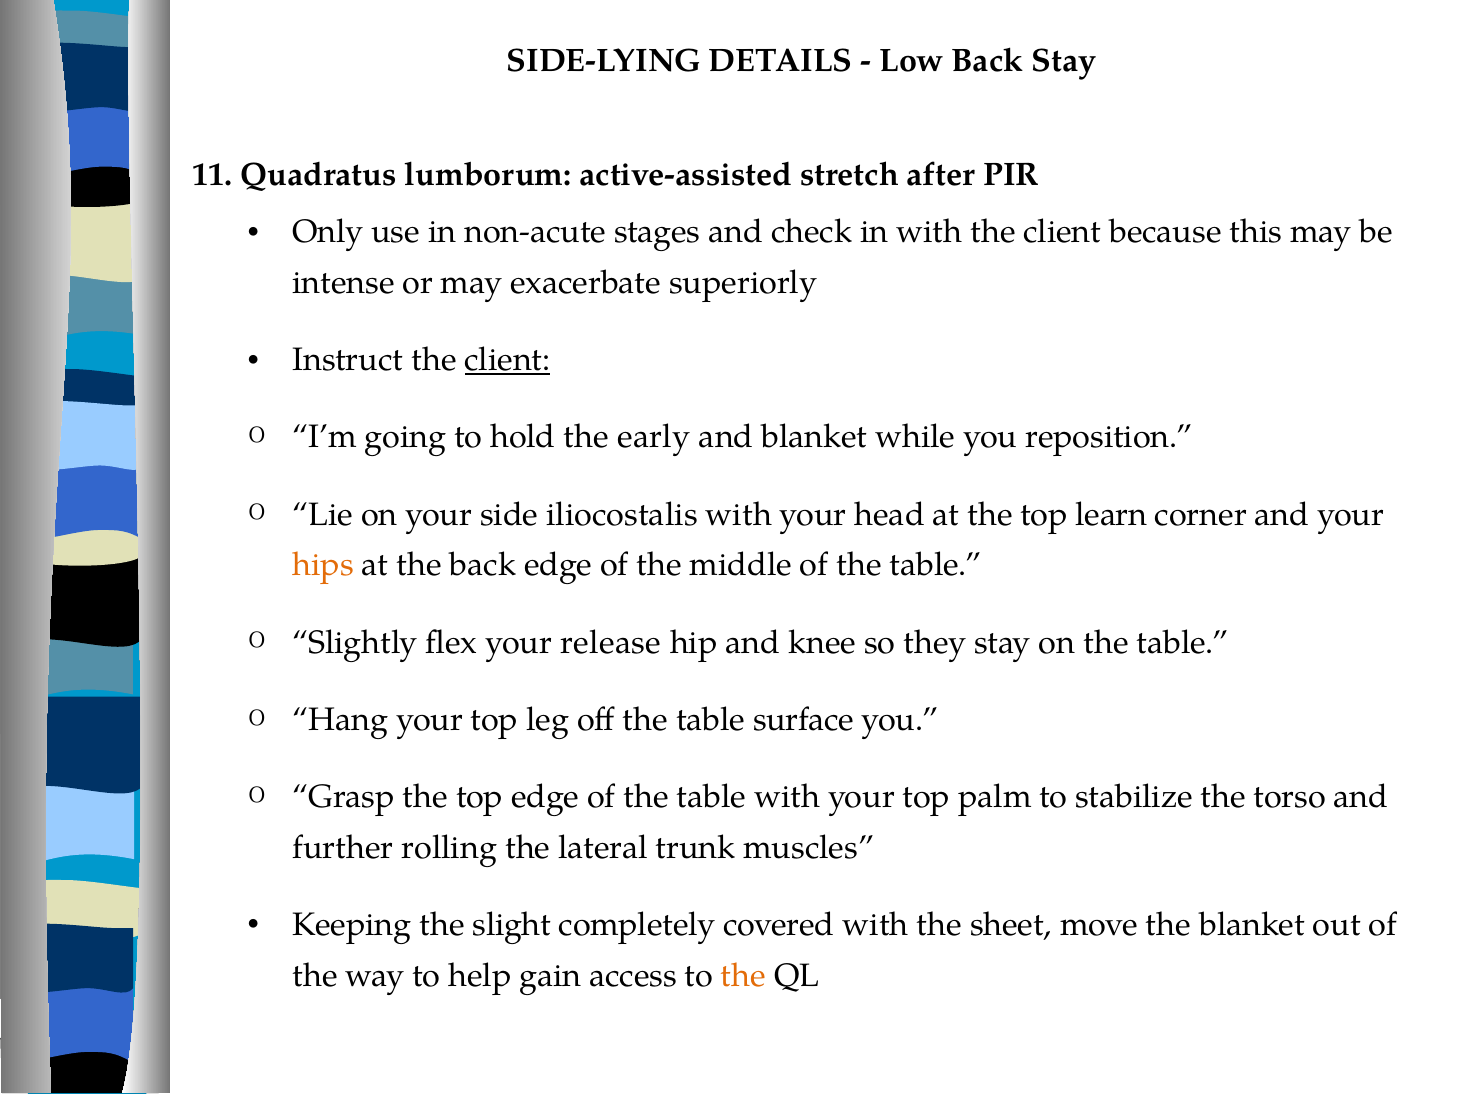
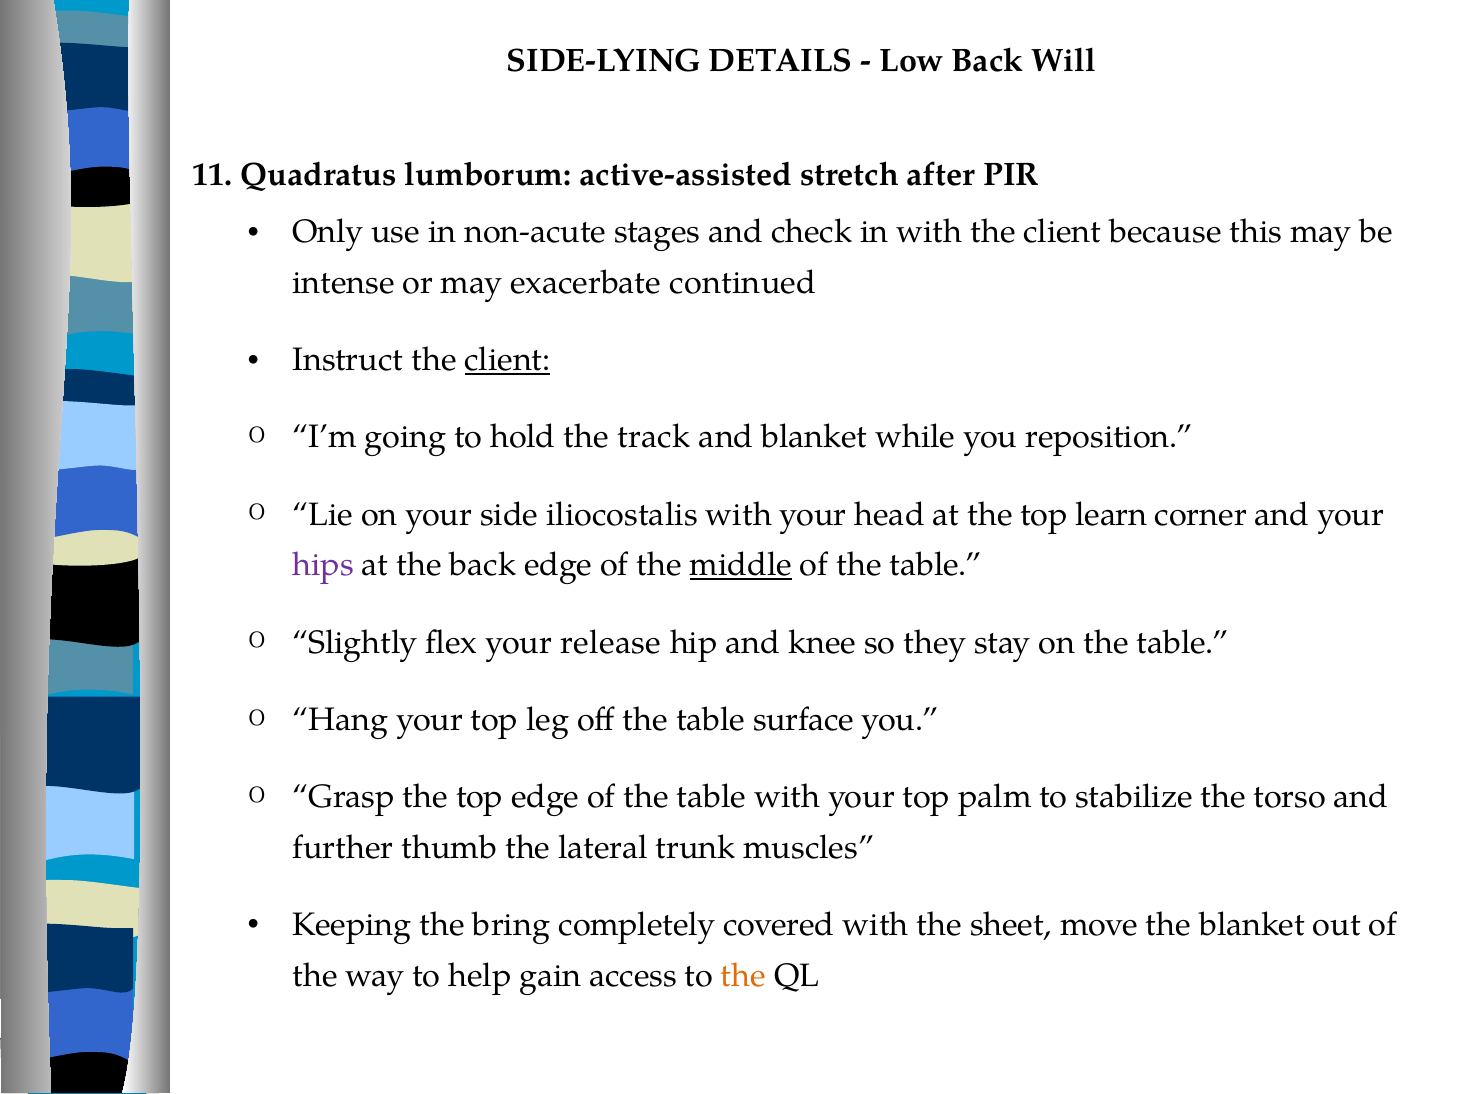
Back Stay: Stay -> Will (1064, 61)
superiorly: superiorly -> continued (743, 283)
early: early -> track (654, 437)
hips colour: orange -> purple (323, 565)
middle underline: none -> present (741, 565)
rolling: rolling -> thumb (449, 847)
slight: slight -> bring (512, 924)
